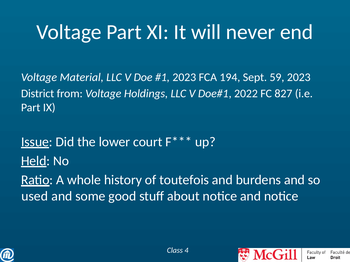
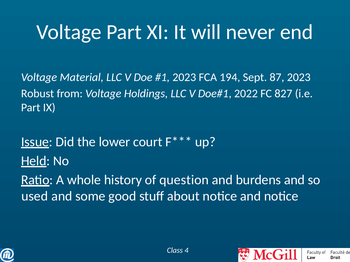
59: 59 -> 87 (277, 77)
District: District -> Robust (38, 94)
toutefois: toutefois -> question (184, 180)
